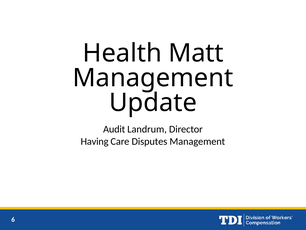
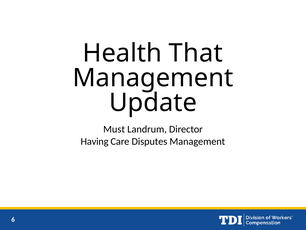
Matt: Matt -> That (196, 53)
Audit: Audit -> Must (114, 129)
